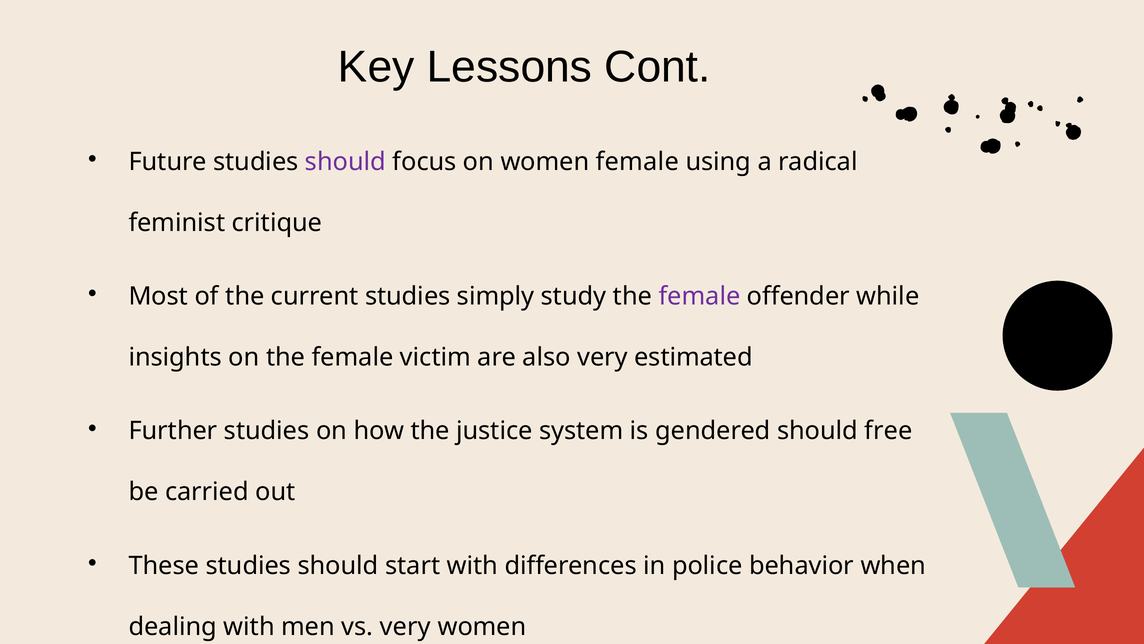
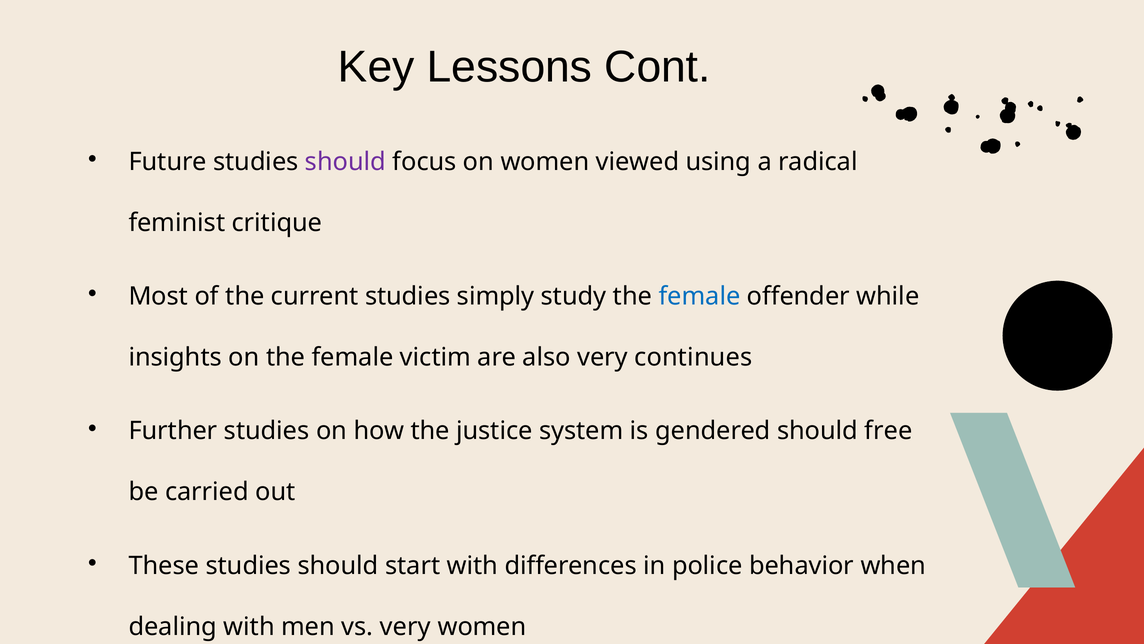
women female: female -> viewed (638, 162)
female colour: purple -> blue (699, 296)
estimated: estimated -> continues (693, 357)
